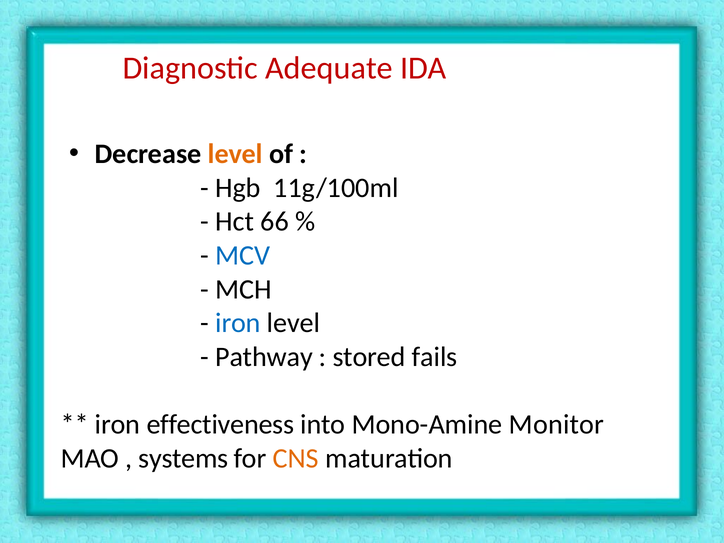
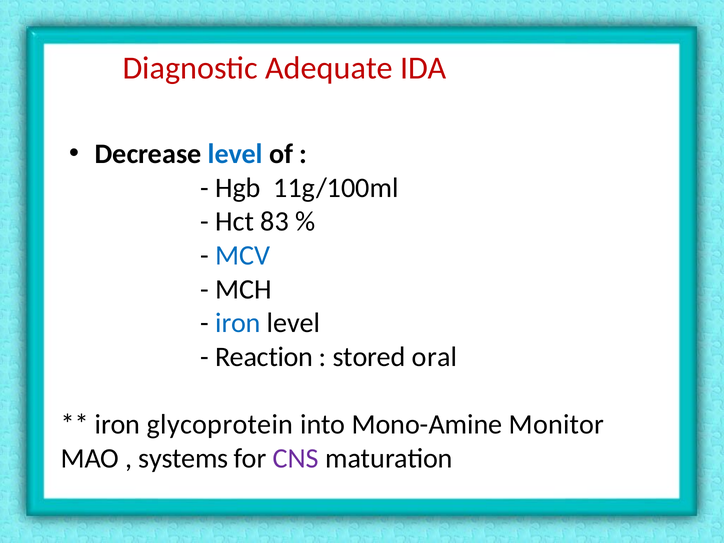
level colour: orange -> blue (235, 154)
66: 66 -> 83 (275, 222)
Pathway: Pathway -> Reaction (264, 357)
fails: fails -> oral (435, 357)
effectiveness: effectiveness -> glycoprotein (220, 425)
CNS colour: orange -> purple (296, 458)
